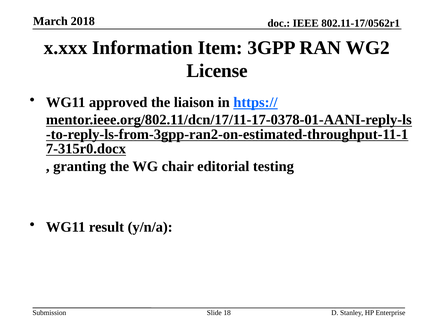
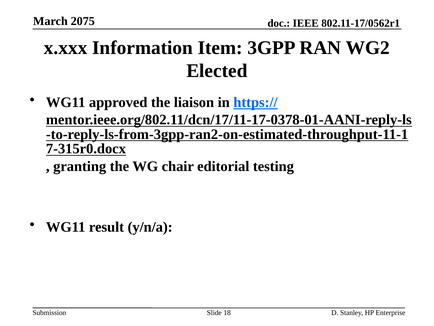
2018: 2018 -> 2075 (83, 21)
License: License -> Elected (217, 71)
